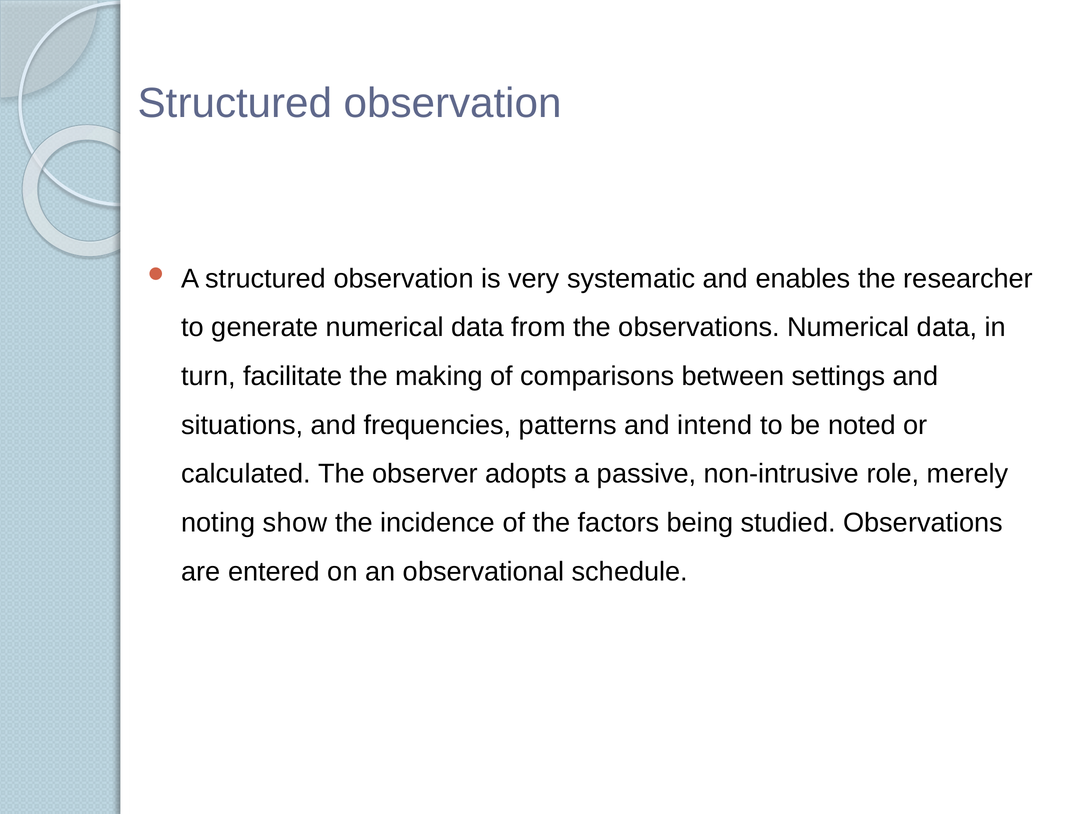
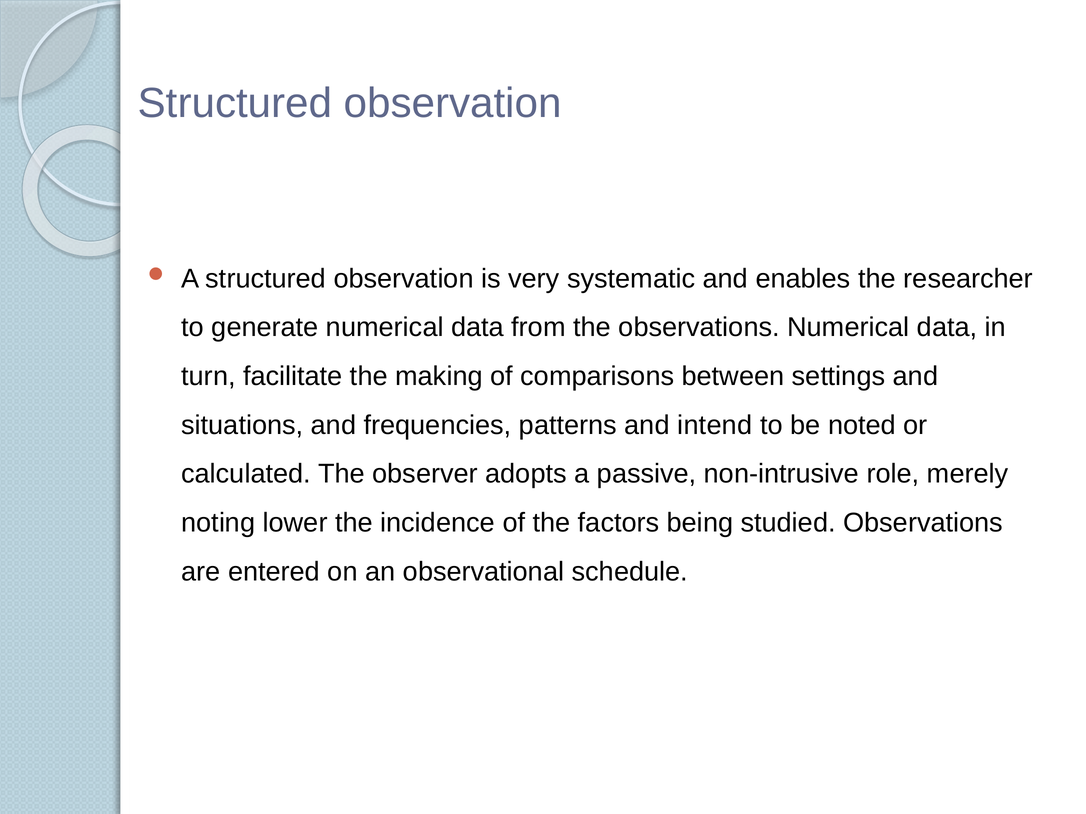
show: show -> lower (295, 523)
